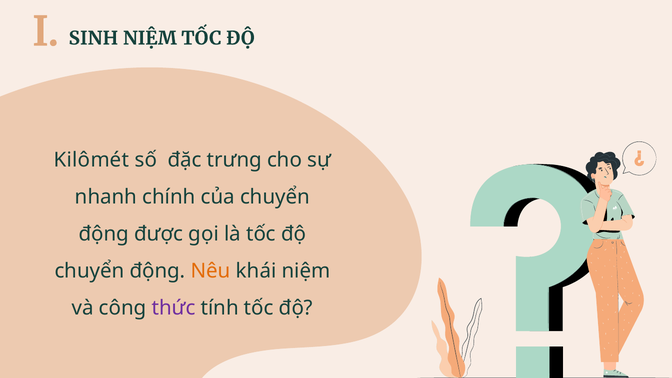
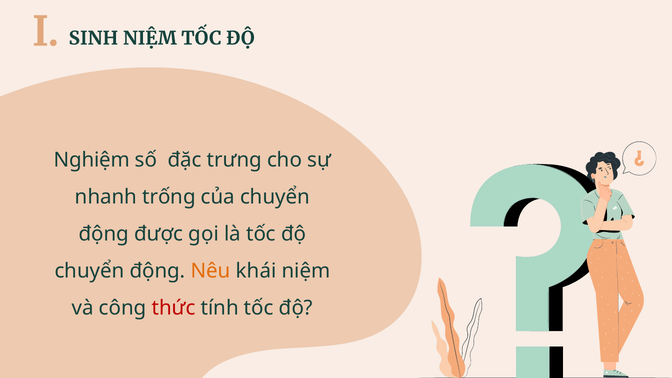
Kilômét: Kilômét -> Nghiệm (92, 160)
chính: chính -> trống (169, 197)
thức colour: purple -> red (174, 308)
